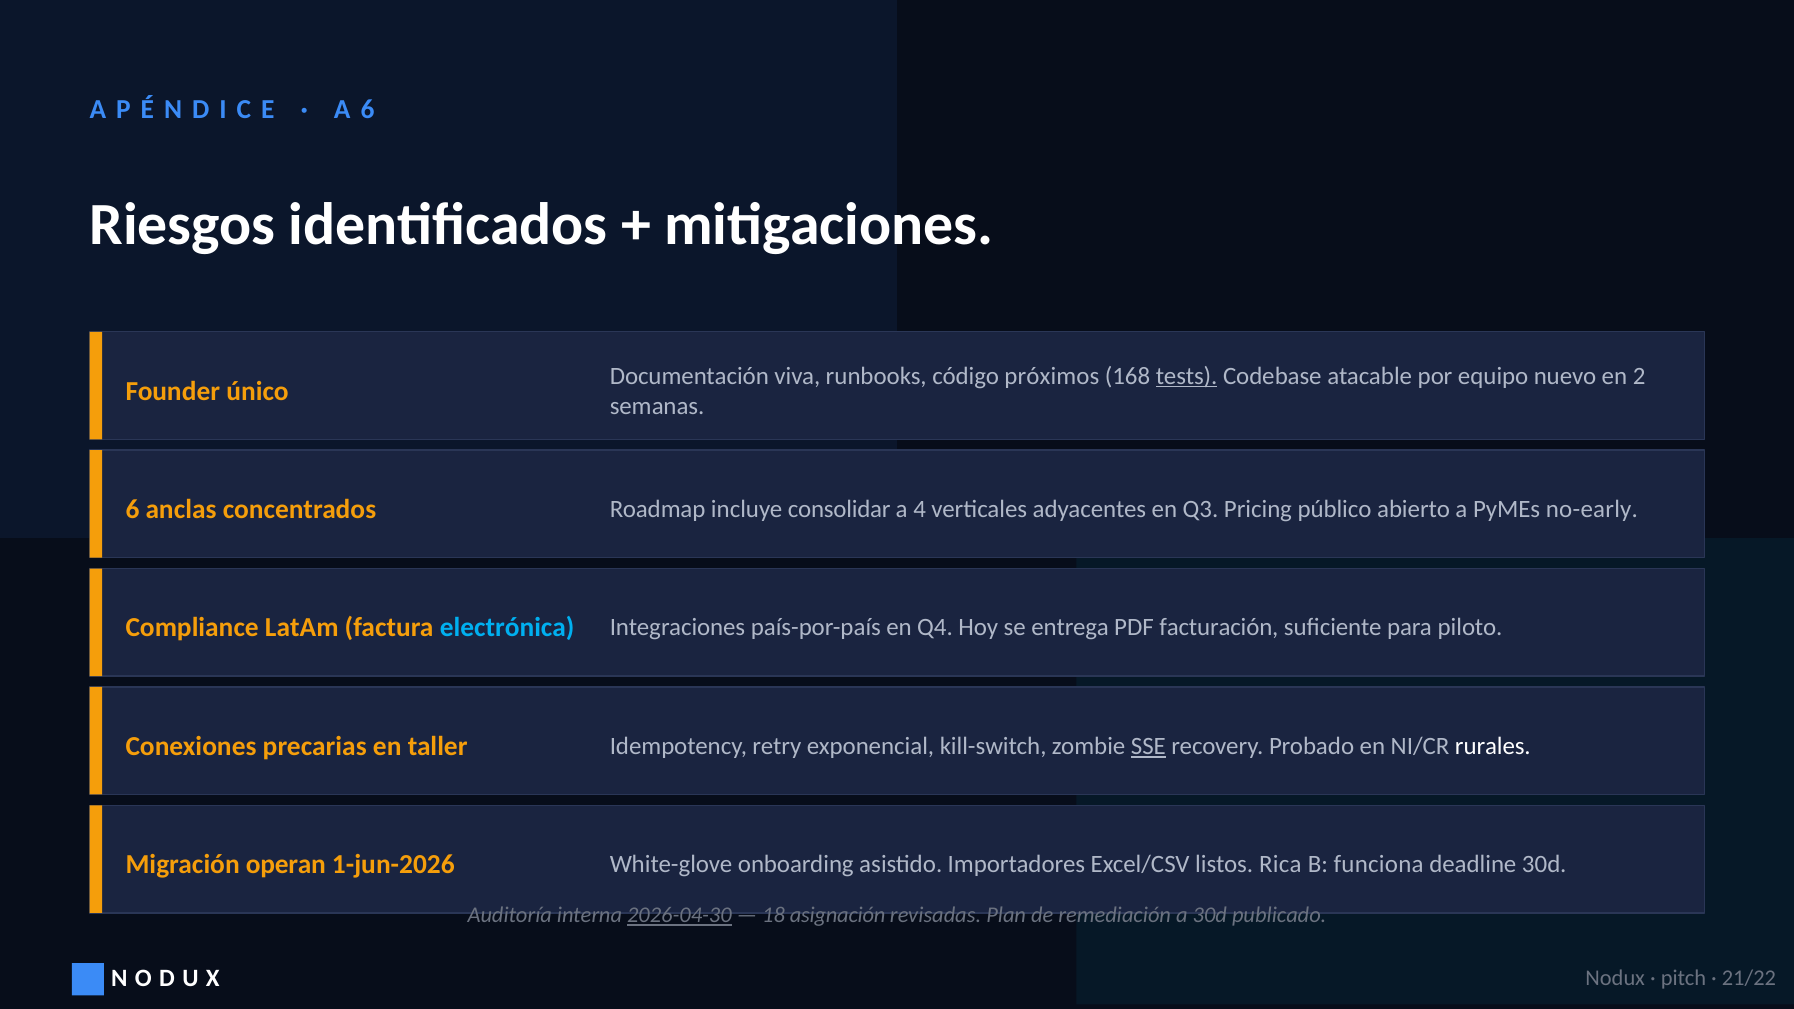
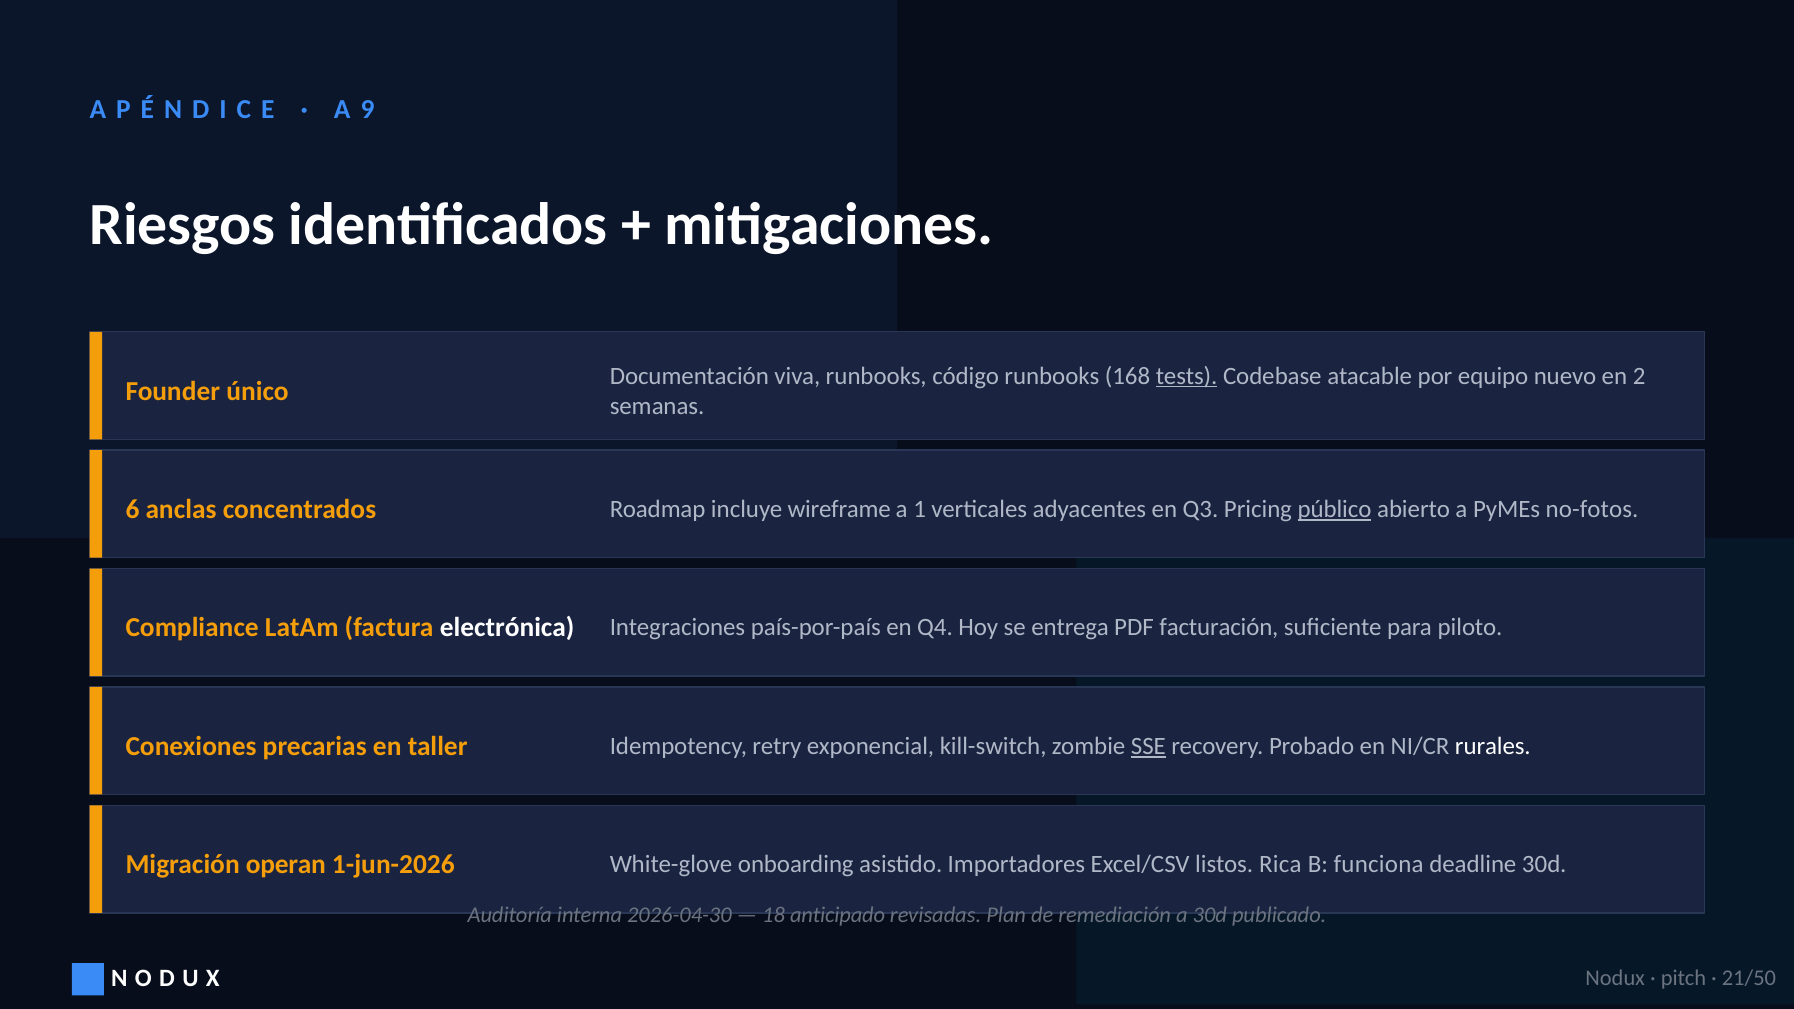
A 6: 6 -> 9 (368, 109)
código próximos: próximos -> runbooks (1052, 376)
consolidar: consolidar -> wireframe (839, 509)
4: 4 -> 1 (920, 509)
público underline: none -> present (1335, 509)
no-early: no-early -> no-fotos (1592, 509)
electrónica colour: light blue -> white (507, 628)
2026-04-30 underline: present -> none (679, 916)
asignación: asignación -> anticipado (838, 916)
21/22: 21/22 -> 21/50 (1749, 978)
